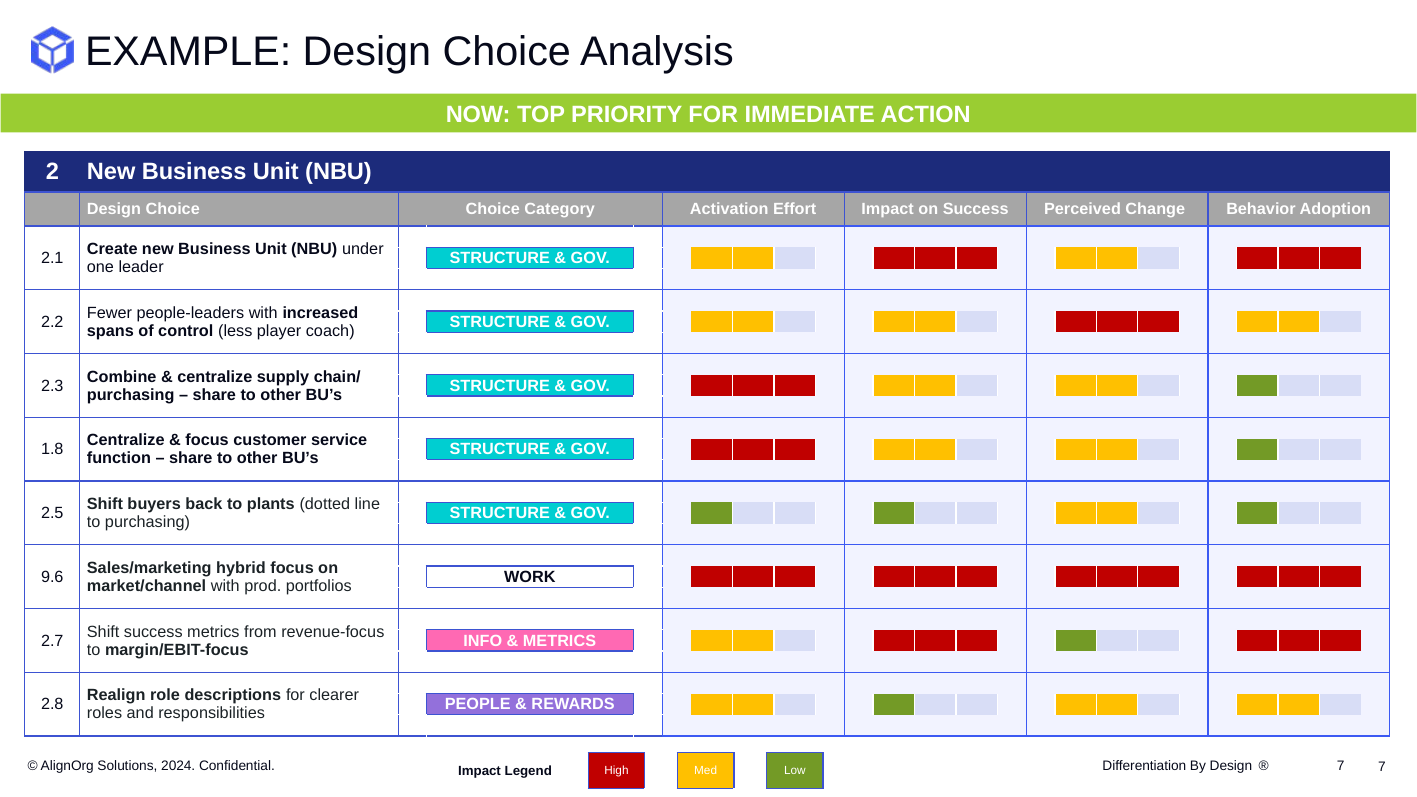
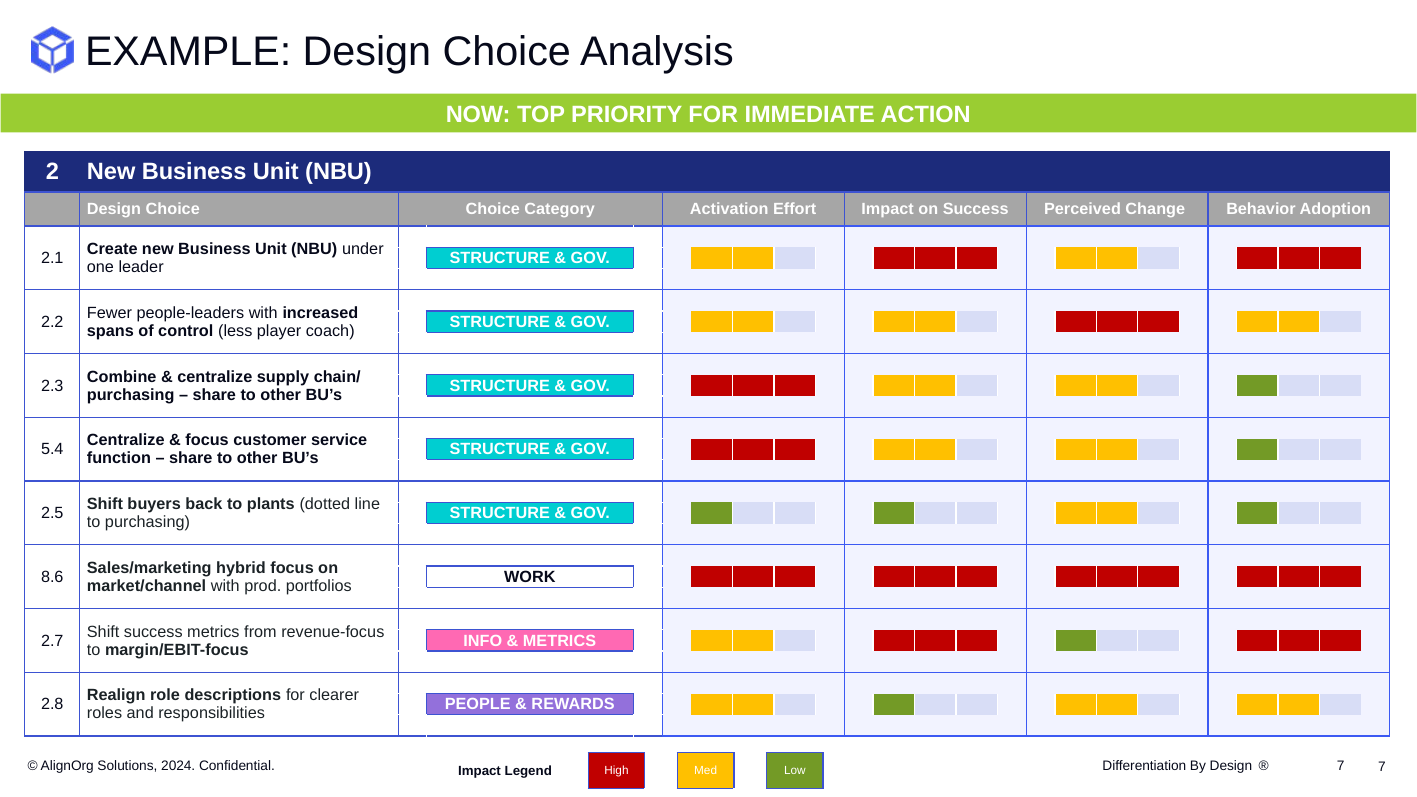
1.8: 1.8 -> 5.4 (52, 449)
9.6: 9.6 -> 8.6 (52, 577)
